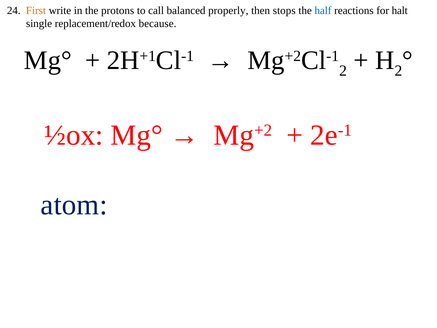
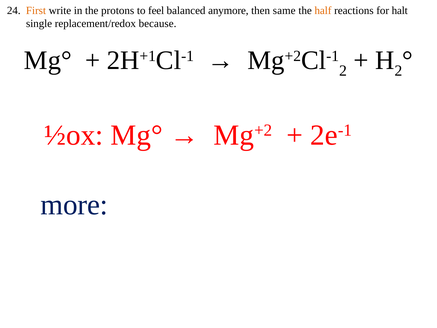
call: call -> feel (156, 11)
properly: properly -> anymore (228, 11)
stops: stops -> same (284, 11)
half colour: blue -> orange (323, 11)
atom: atom -> more (74, 205)
